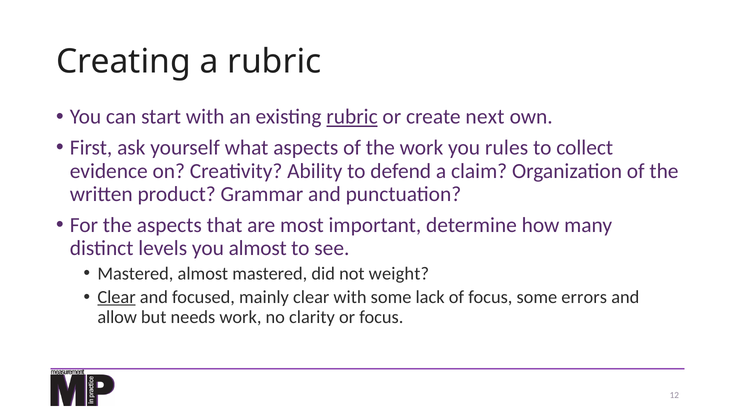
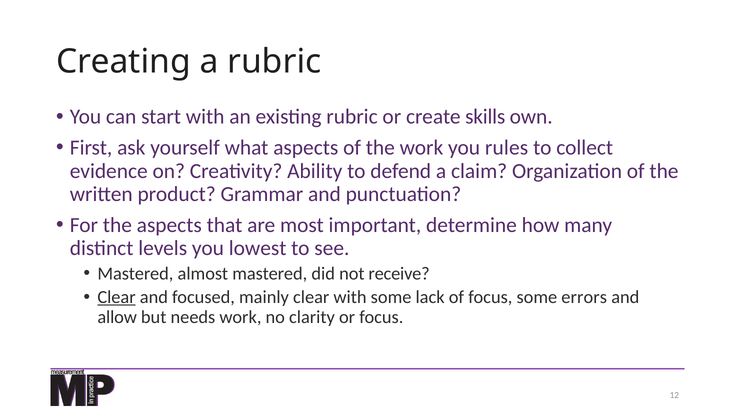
rubric underline: present -> none (352, 117)
next: next -> skills (485, 117)
you almost: almost -> lowest (258, 248)
weight: weight -> receive (399, 273)
